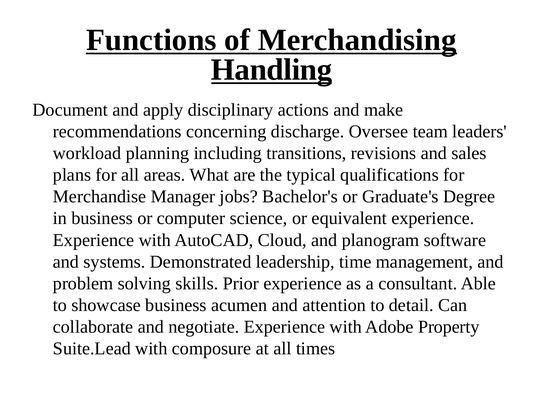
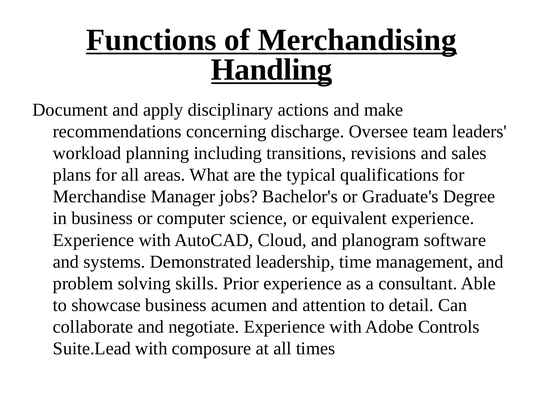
Property: Property -> Controls (449, 327)
